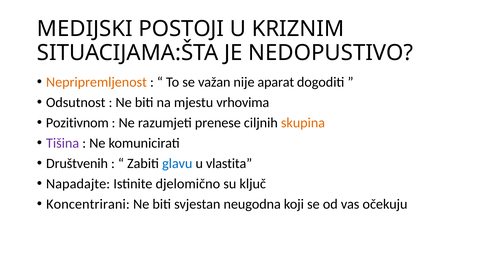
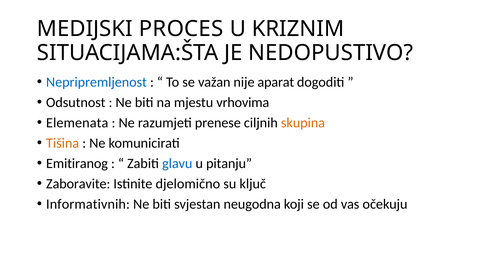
POSTOJI: POSTOJI -> PROCES (181, 29)
Nepripremljenost colour: orange -> blue (96, 82)
Pozitivnom: Pozitivnom -> Elemenata (77, 123)
Tišina colour: purple -> orange (63, 143)
Društvenih: Društvenih -> Emitiranog (77, 163)
vlastita: vlastita -> pitanju (229, 163)
Napadajte: Napadajte -> Zaboravite (78, 184)
Koncentrirani: Koncentrirani -> Informativnih (88, 204)
